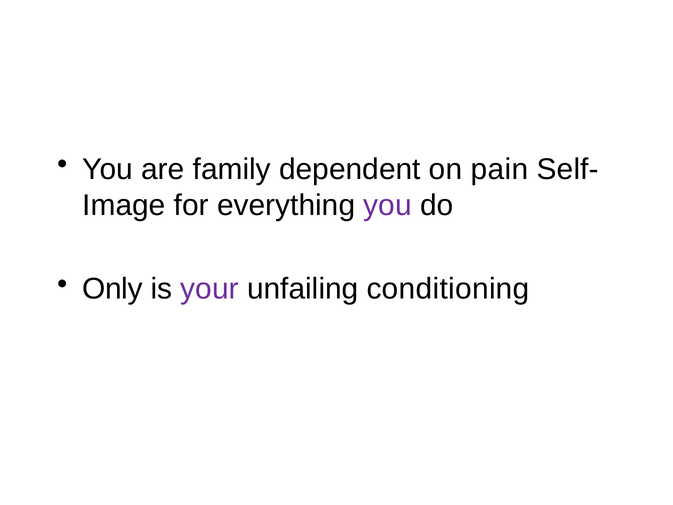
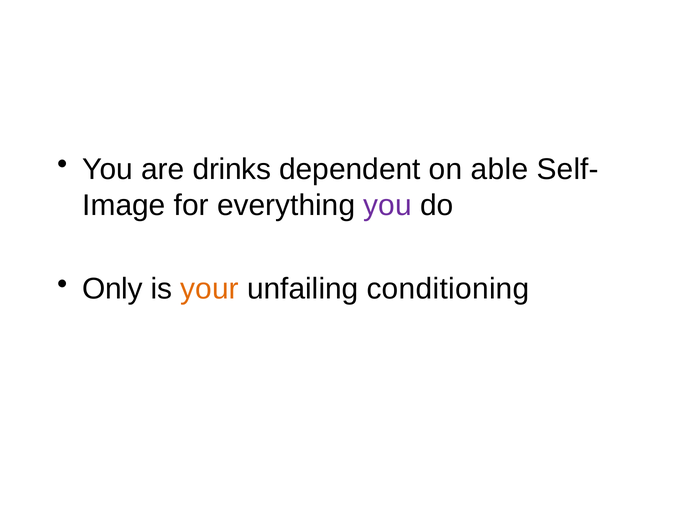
family: family -> drinks (232, 169)
pain: pain -> able (499, 169)
your colour: purple -> orange (210, 289)
